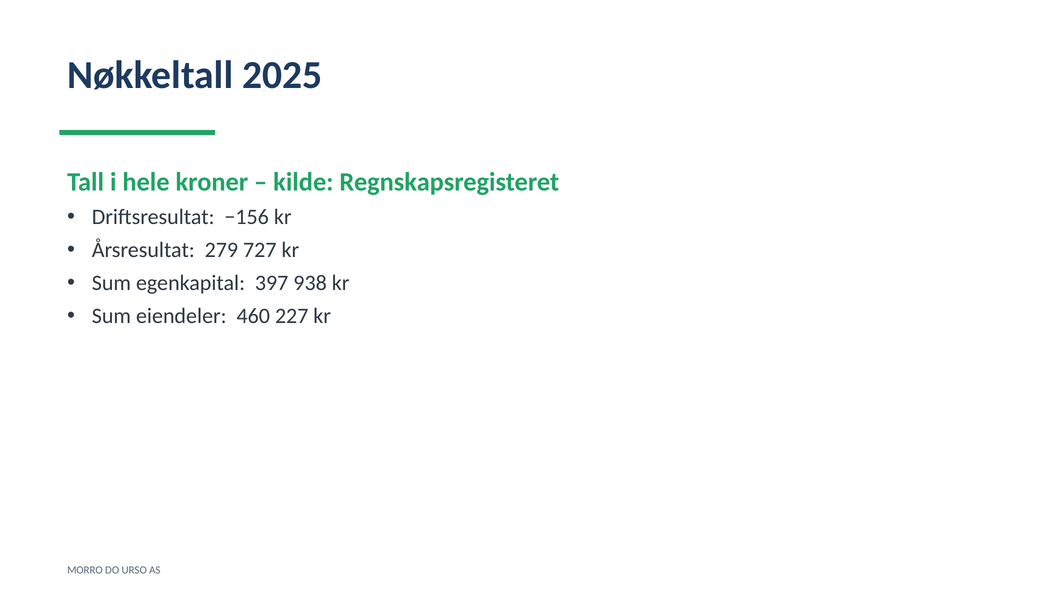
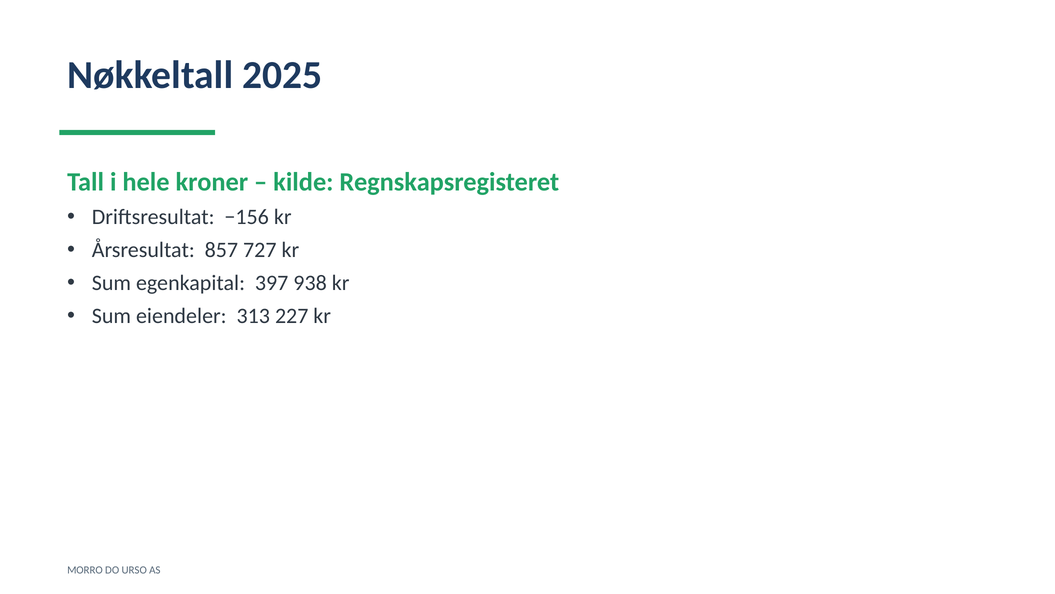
279: 279 -> 857 (221, 250)
460: 460 -> 313 (253, 316)
